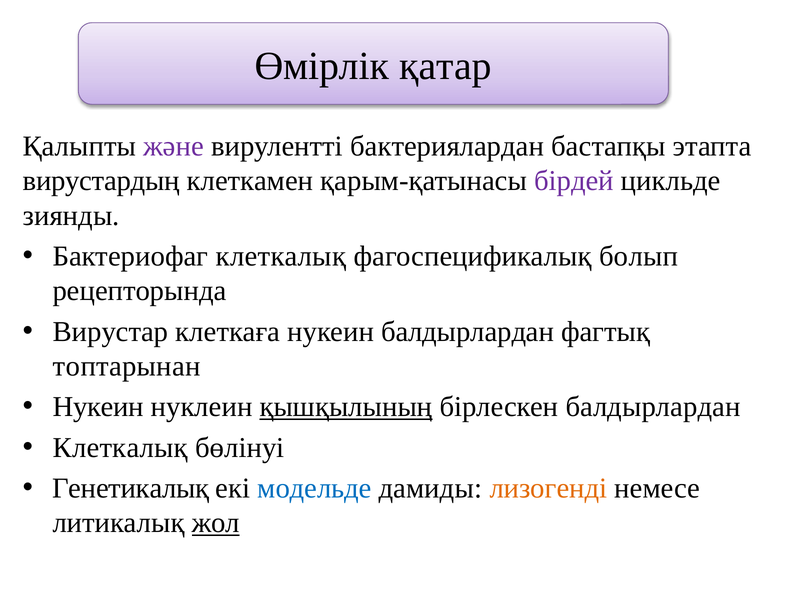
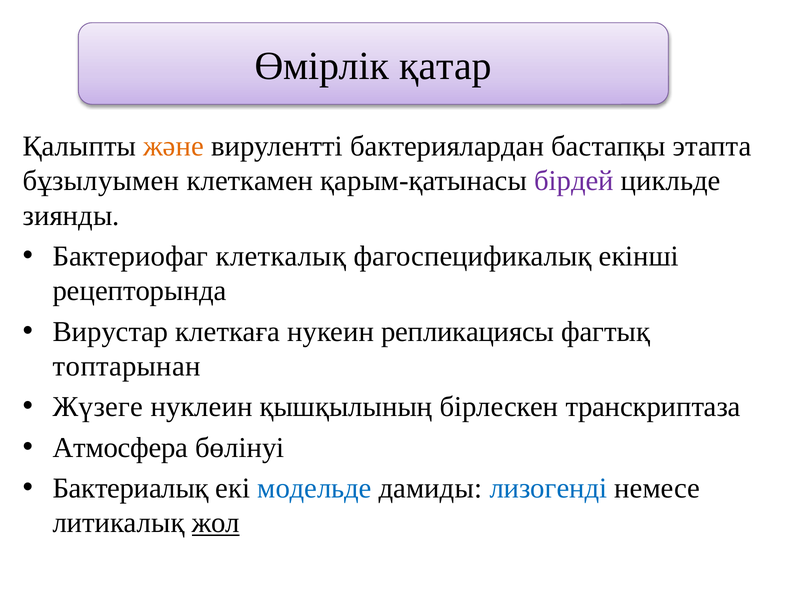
және colour: purple -> orange (174, 146)
вирустардың: вирустардың -> бұзылуымен (101, 181)
болып: болып -> екінші (639, 256)
нукеин балдырлардан: балдырлардан -> репликациясы (468, 331)
Нукеин: Нукеин -> Жүзеге (98, 407)
қышқылының underline: present -> none (346, 407)
бірлескен балдырлардан: балдырлардан -> транскриптаза (653, 407)
Клеткалық: Клеткалық -> Атмосфера (120, 447)
Генетикалық: Генетикалық -> Бактериалық (131, 488)
лизогенді colour: orange -> blue (548, 488)
